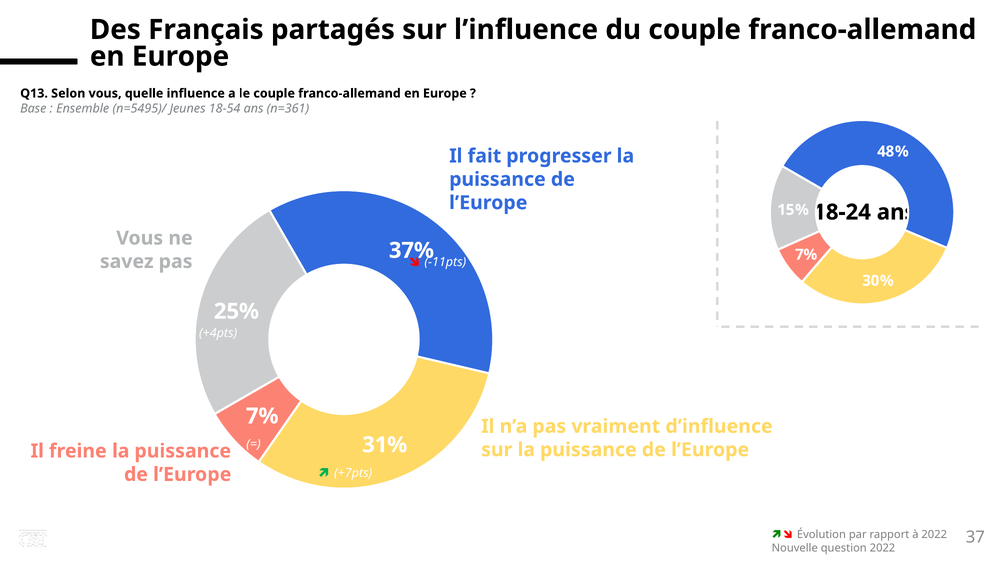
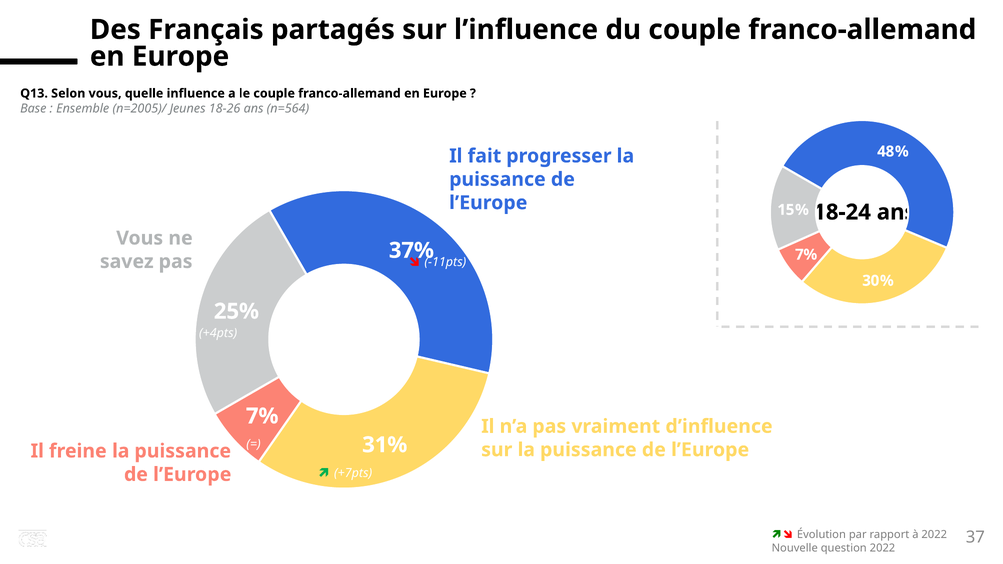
n=5495)/: n=5495)/ -> n=2005)/ (139, 109)
18-54: 18-54 -> 18-26 (225, 109)
n=361: n=361 -> n=564 (288, 109)
